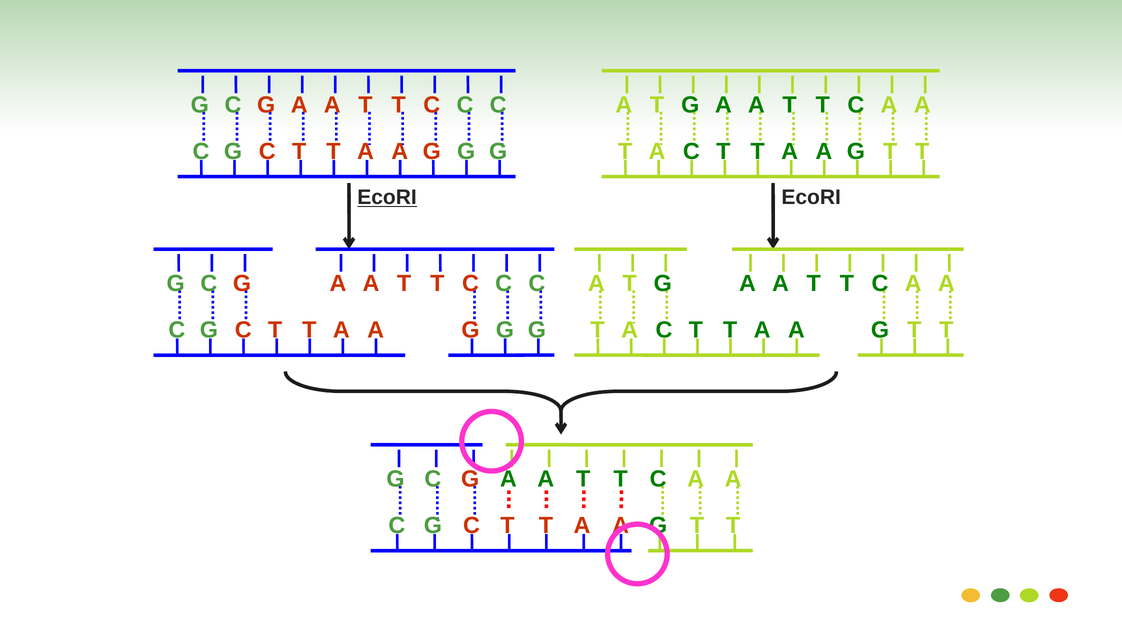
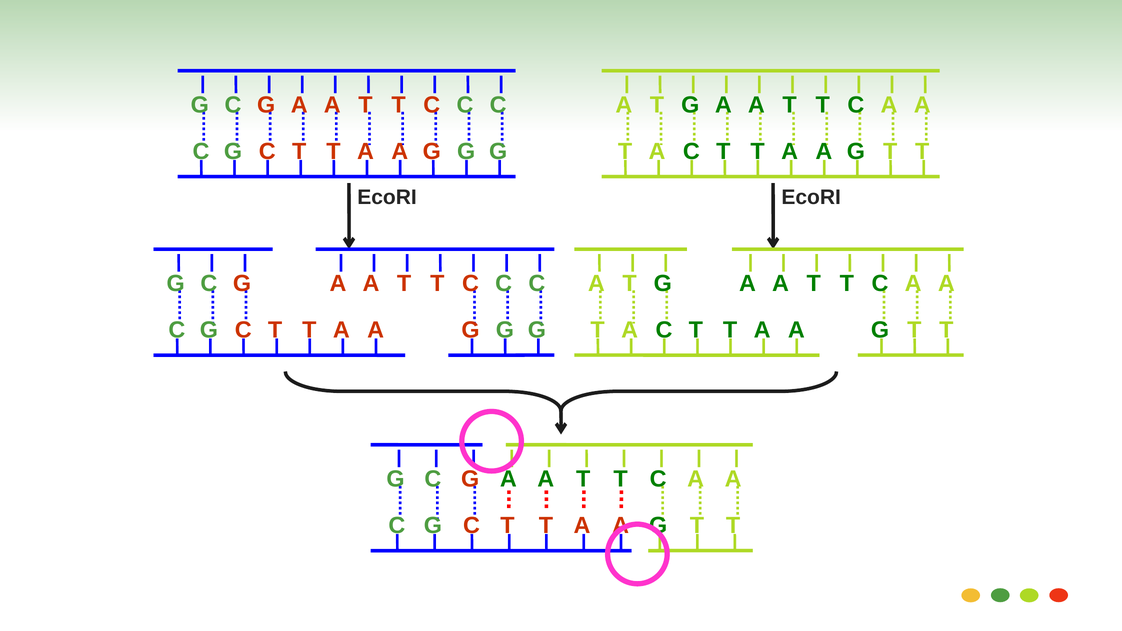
EcoRI underline: present -> none (387, 198)
